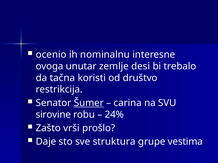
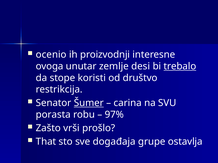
nominalnu: nominalnu -> proizvodnji (105, 55)
trebalo underline: none -> present (180, 66)
tačna: tačna -> stope (62, 78)
sirovine: sirovine -> porasta (53, 115)
24%: 24% -> 97% (114, 115)
Daje: Daje -> That (46, 142)
struktura: struktura -> događaja (114, 142)
vestima: vestima -> ostavlja (185, 142)
